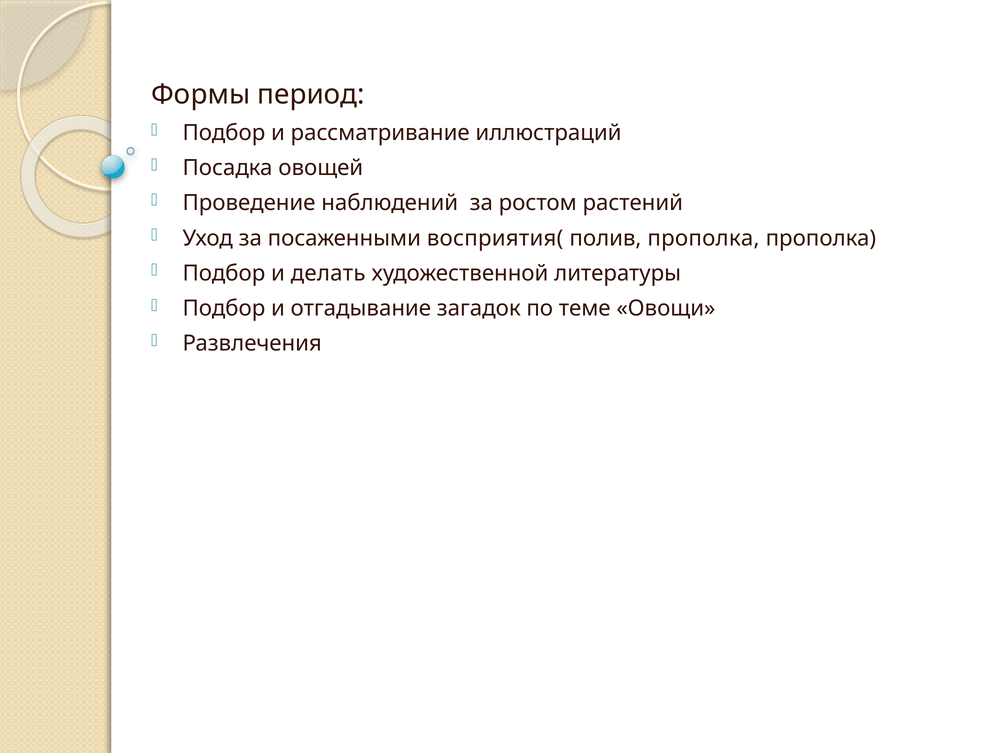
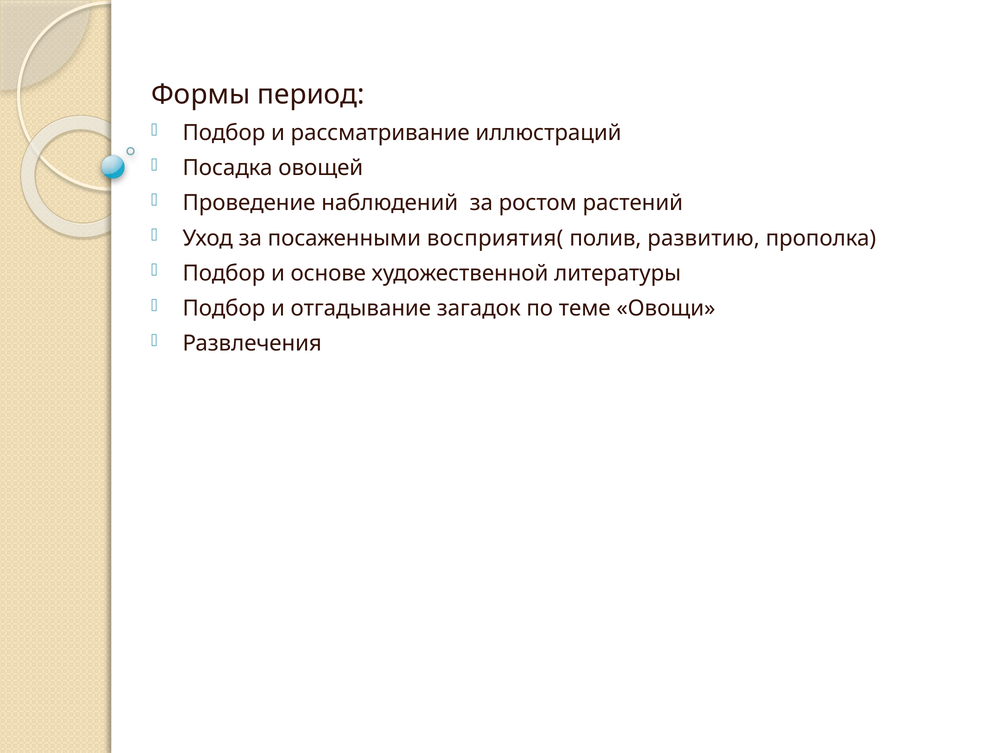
полив прополка: прополка -> развитию (704, 238)
делать: делать -> основе (328, 273)
